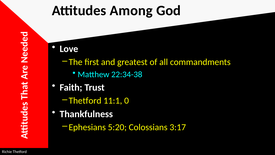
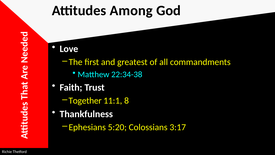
Thetford: Thetford -> Together (85, 100)
0: 0 -> 8 (127, 100)
